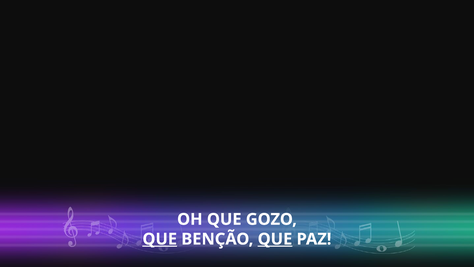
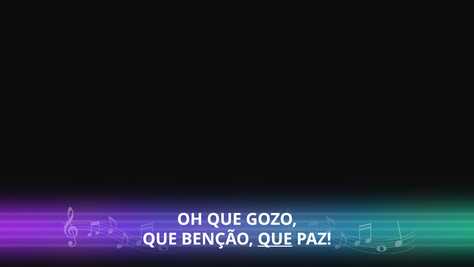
QUE underline: present -> none (160, 239)
